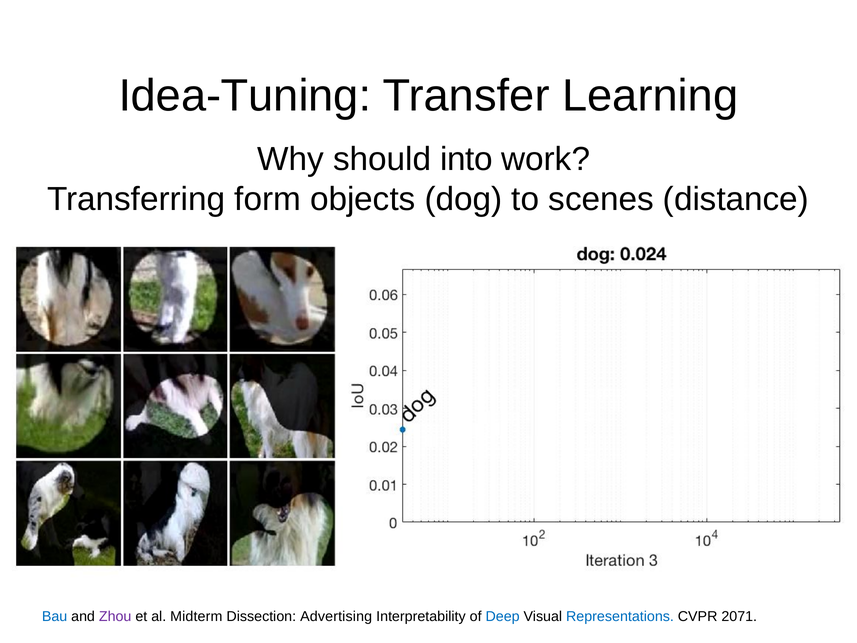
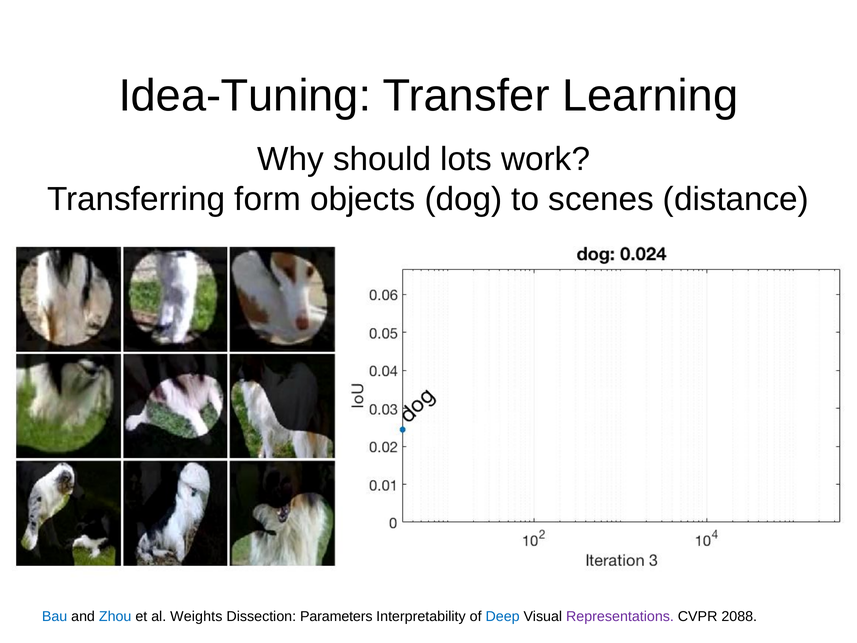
into: into -> lots (466, 159)
Zhou colour: purple -> blue (115, 616)
Midterm: Midterm -> Weights (196, 616)
Advertising: Advertising -> Parameters (336, 616)
Representations colour: blue -> purple (620, 616)
2071: 2071 -> 2088 (739, 616)
